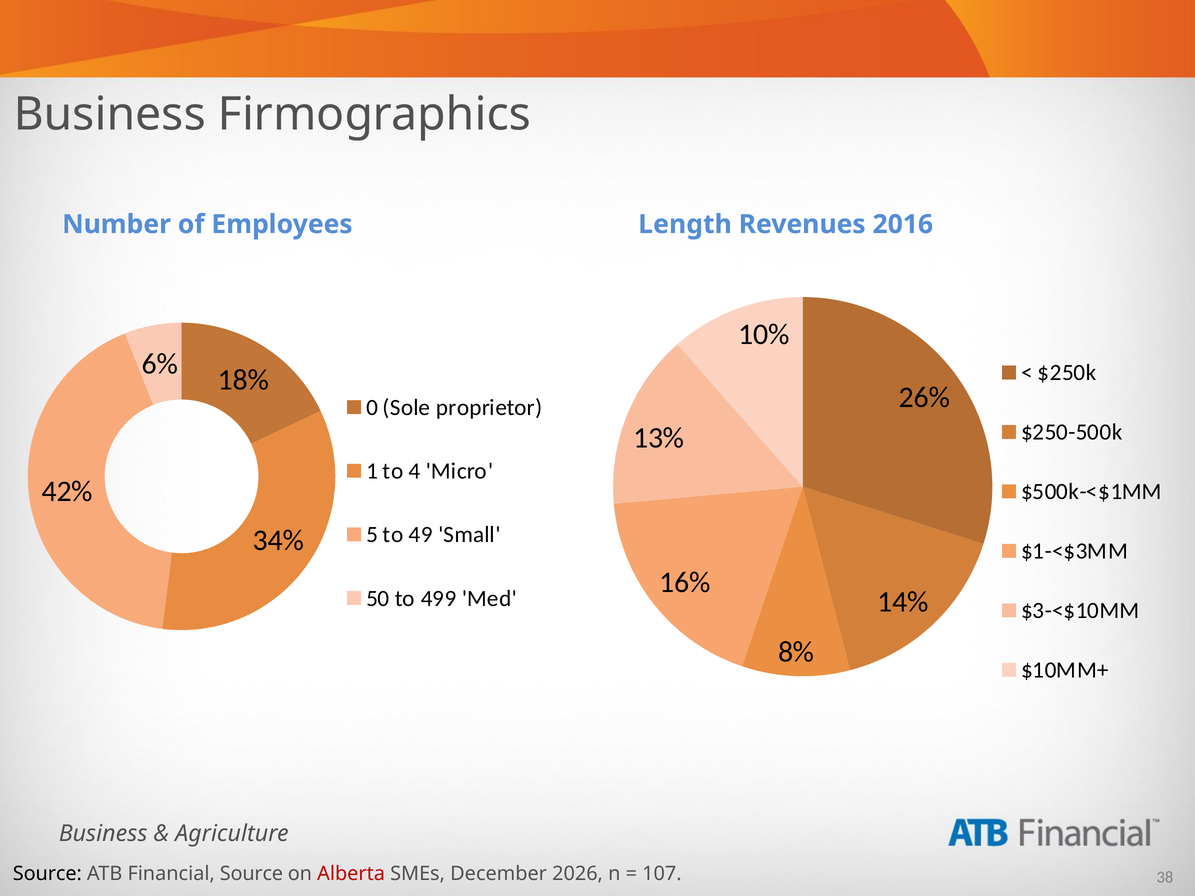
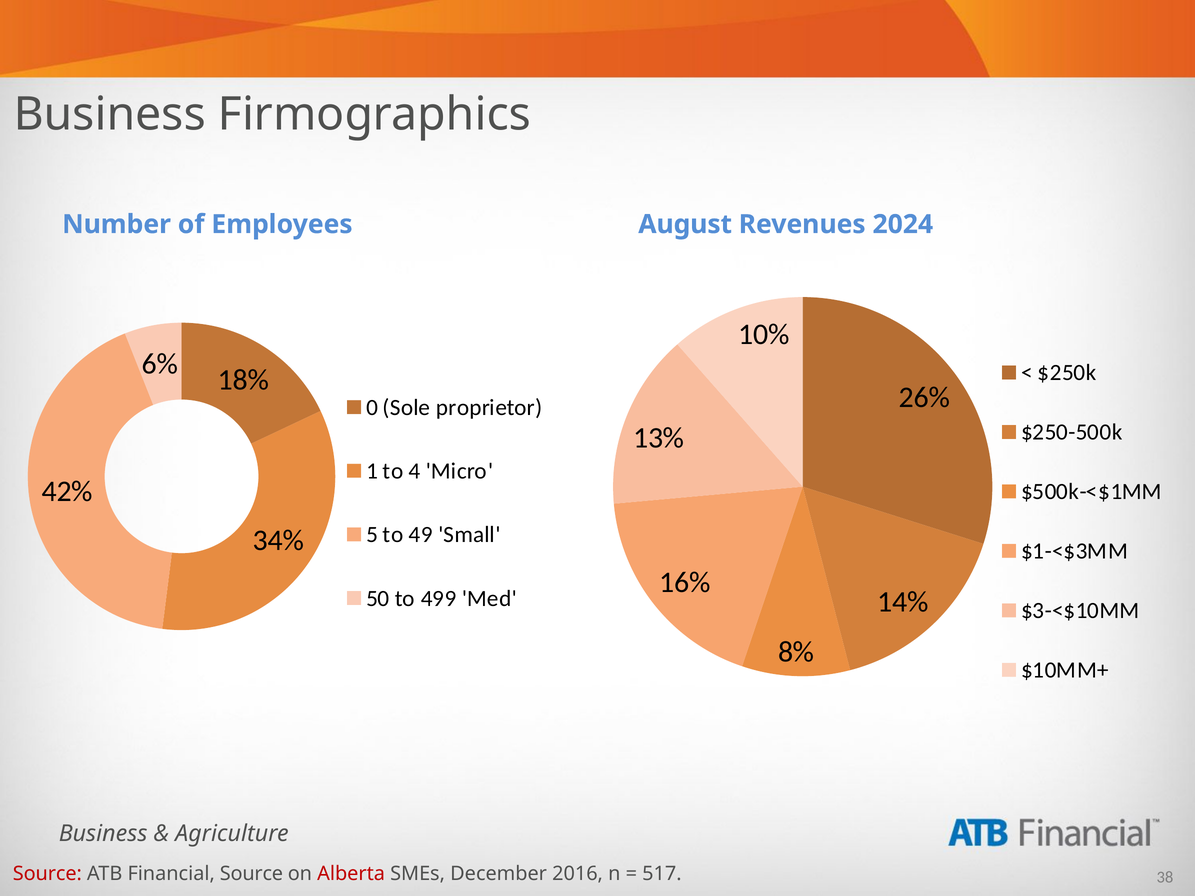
Length: Length -> August (685, 224)
2016: 2016 -> 2024 (903, 224)
Source colour: black -> red (47, 874)
2026: 2026 -> 2016 (578, 874)
107: 107 -> 517 (662, 874)
